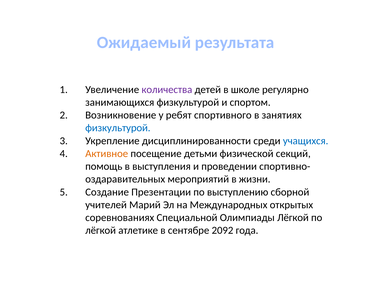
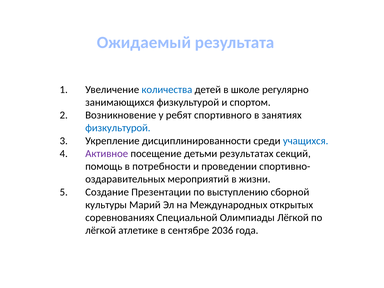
количества colour: purple -> blue (167, 90)
Активное colour: orange -> purple (107, 154)
физической: физической -> результатах (247, 154)
выступления: выступления -> потребности (161, 166)
учителей: учителей -> культуры (106, 205)
2092: 2092 -> 2036 (222, 230)
